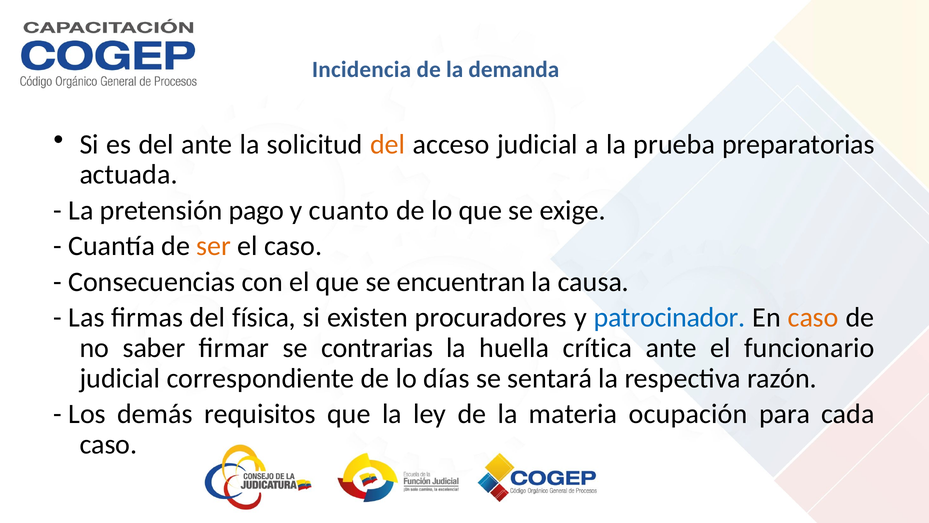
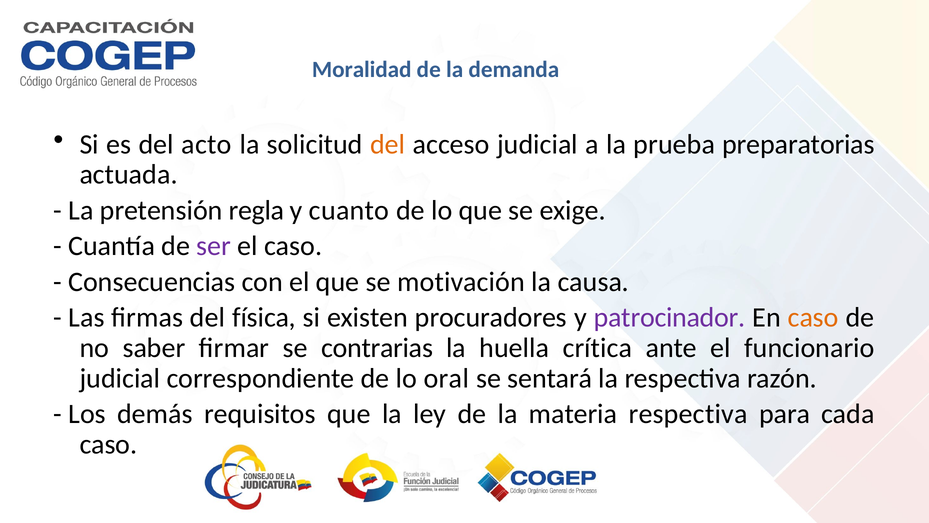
Incidencia: Incidencia -> Moralidad (362, 69)
del ante: ante -> acto (207, 144)
pago: pago -> regla (256, 210)
ser colour: orange -> purple (214, 246)
encuentran: encuentran -> motivación (461, 282)
patrocinador colour: blue -> purple (670, 317)
días: días -> oral (446, 378)
materia ocupación: ocupación -> respectiva (688, 414)
